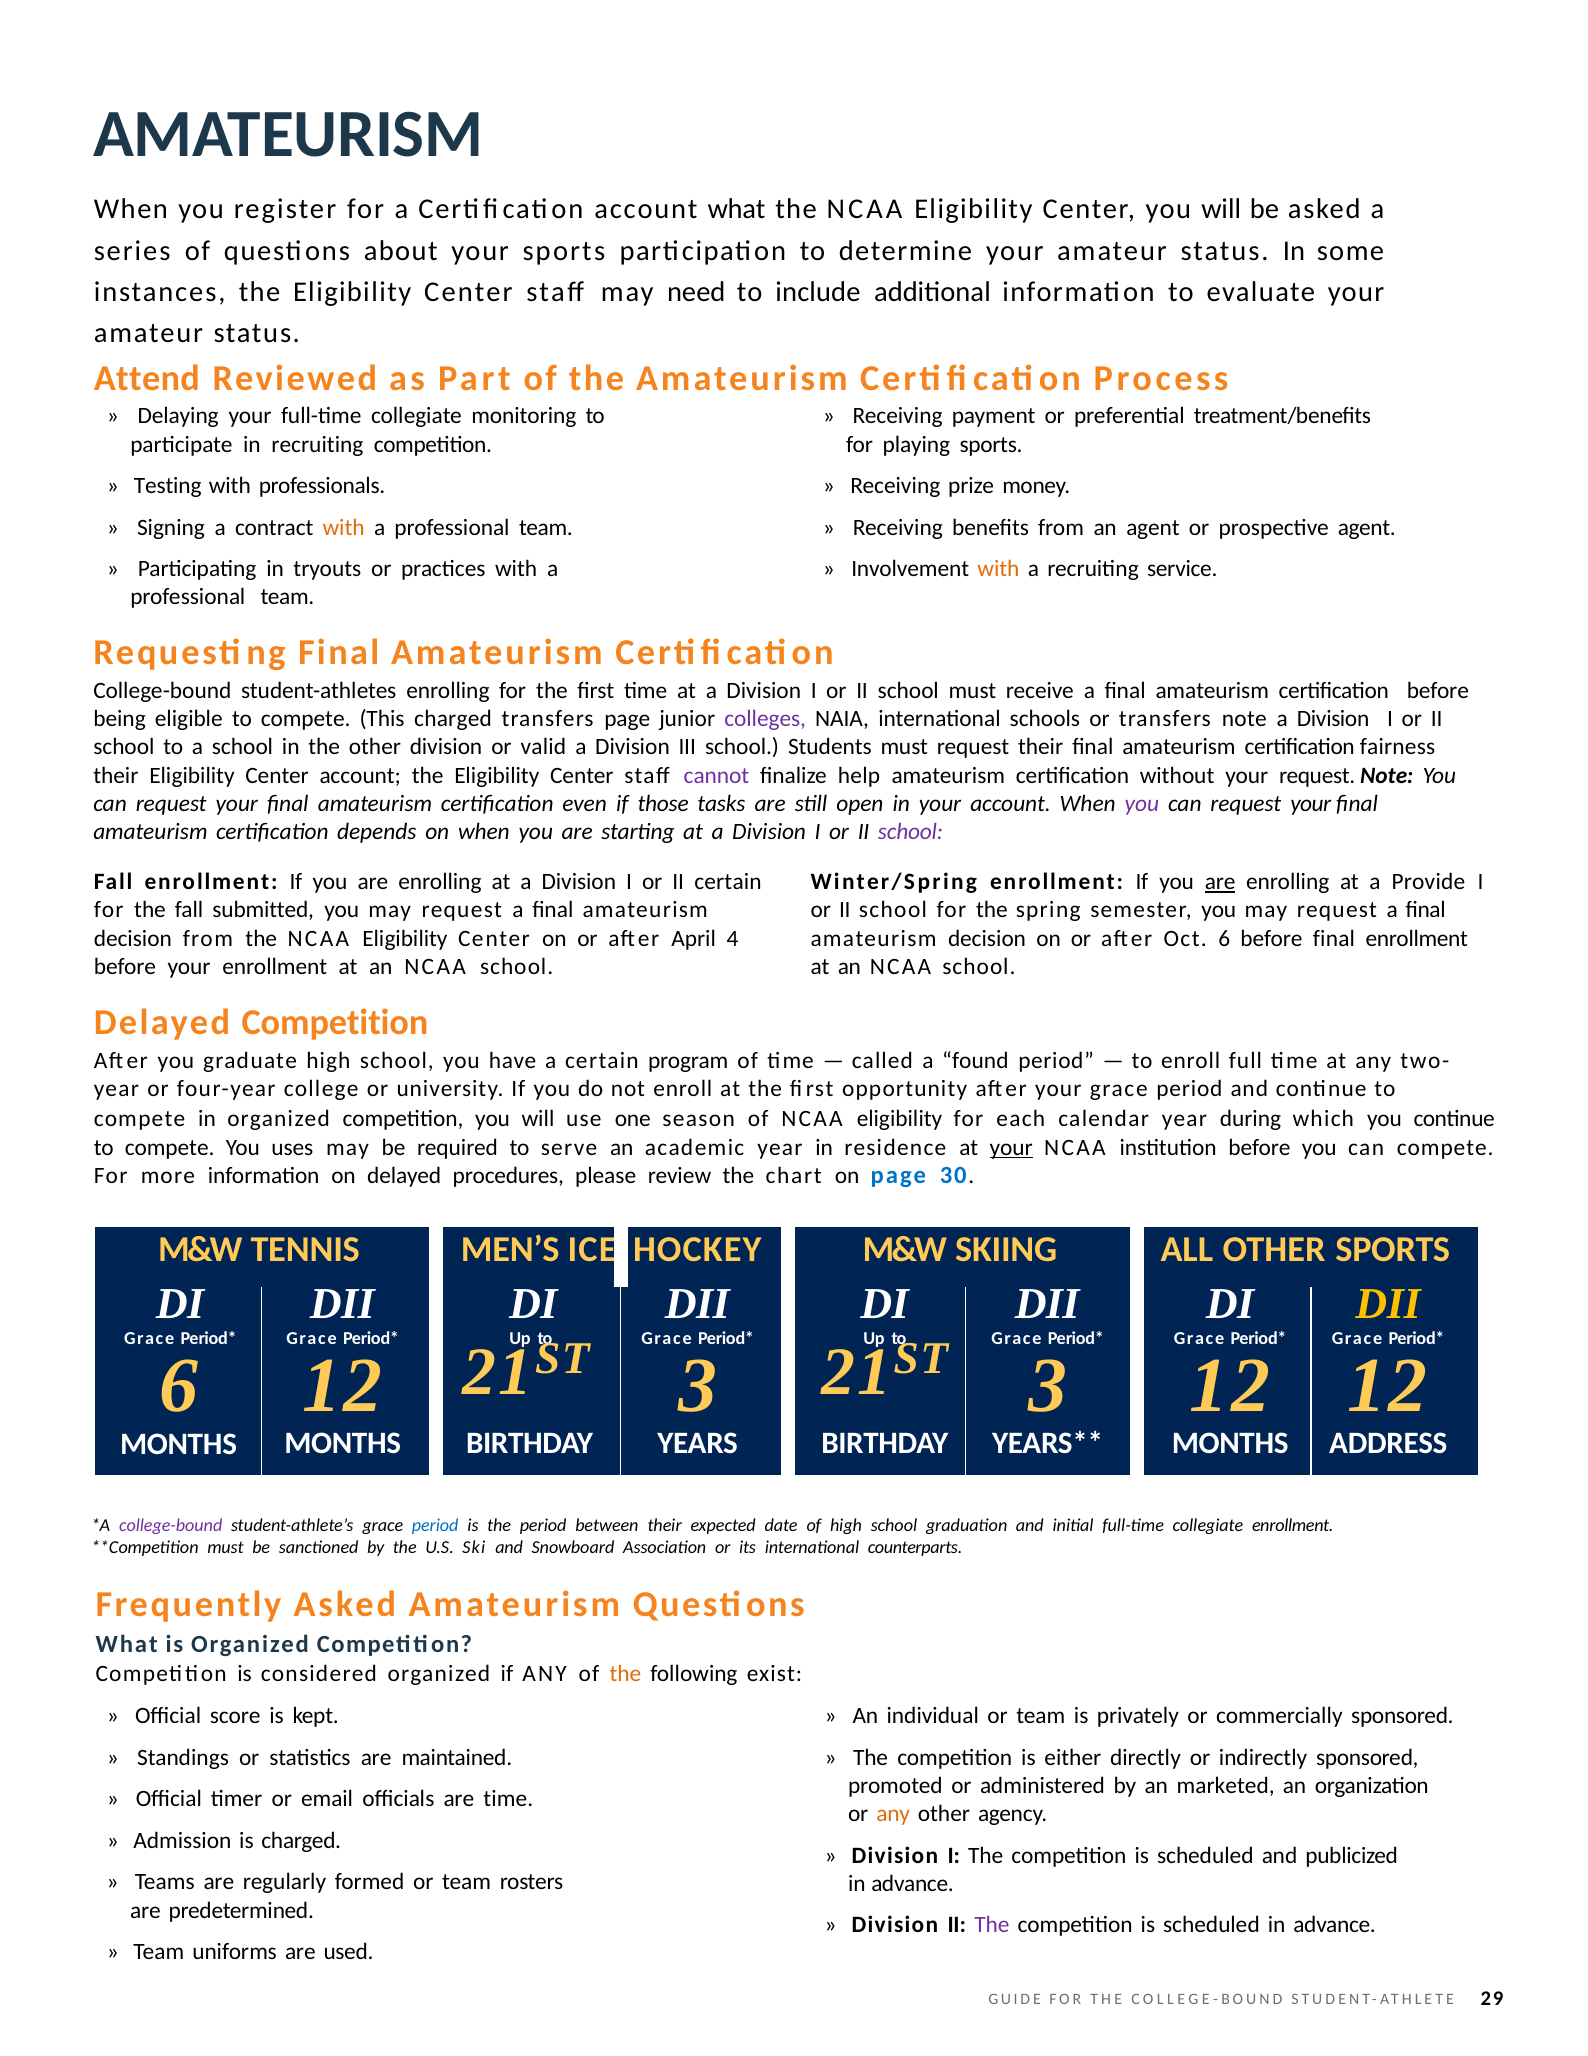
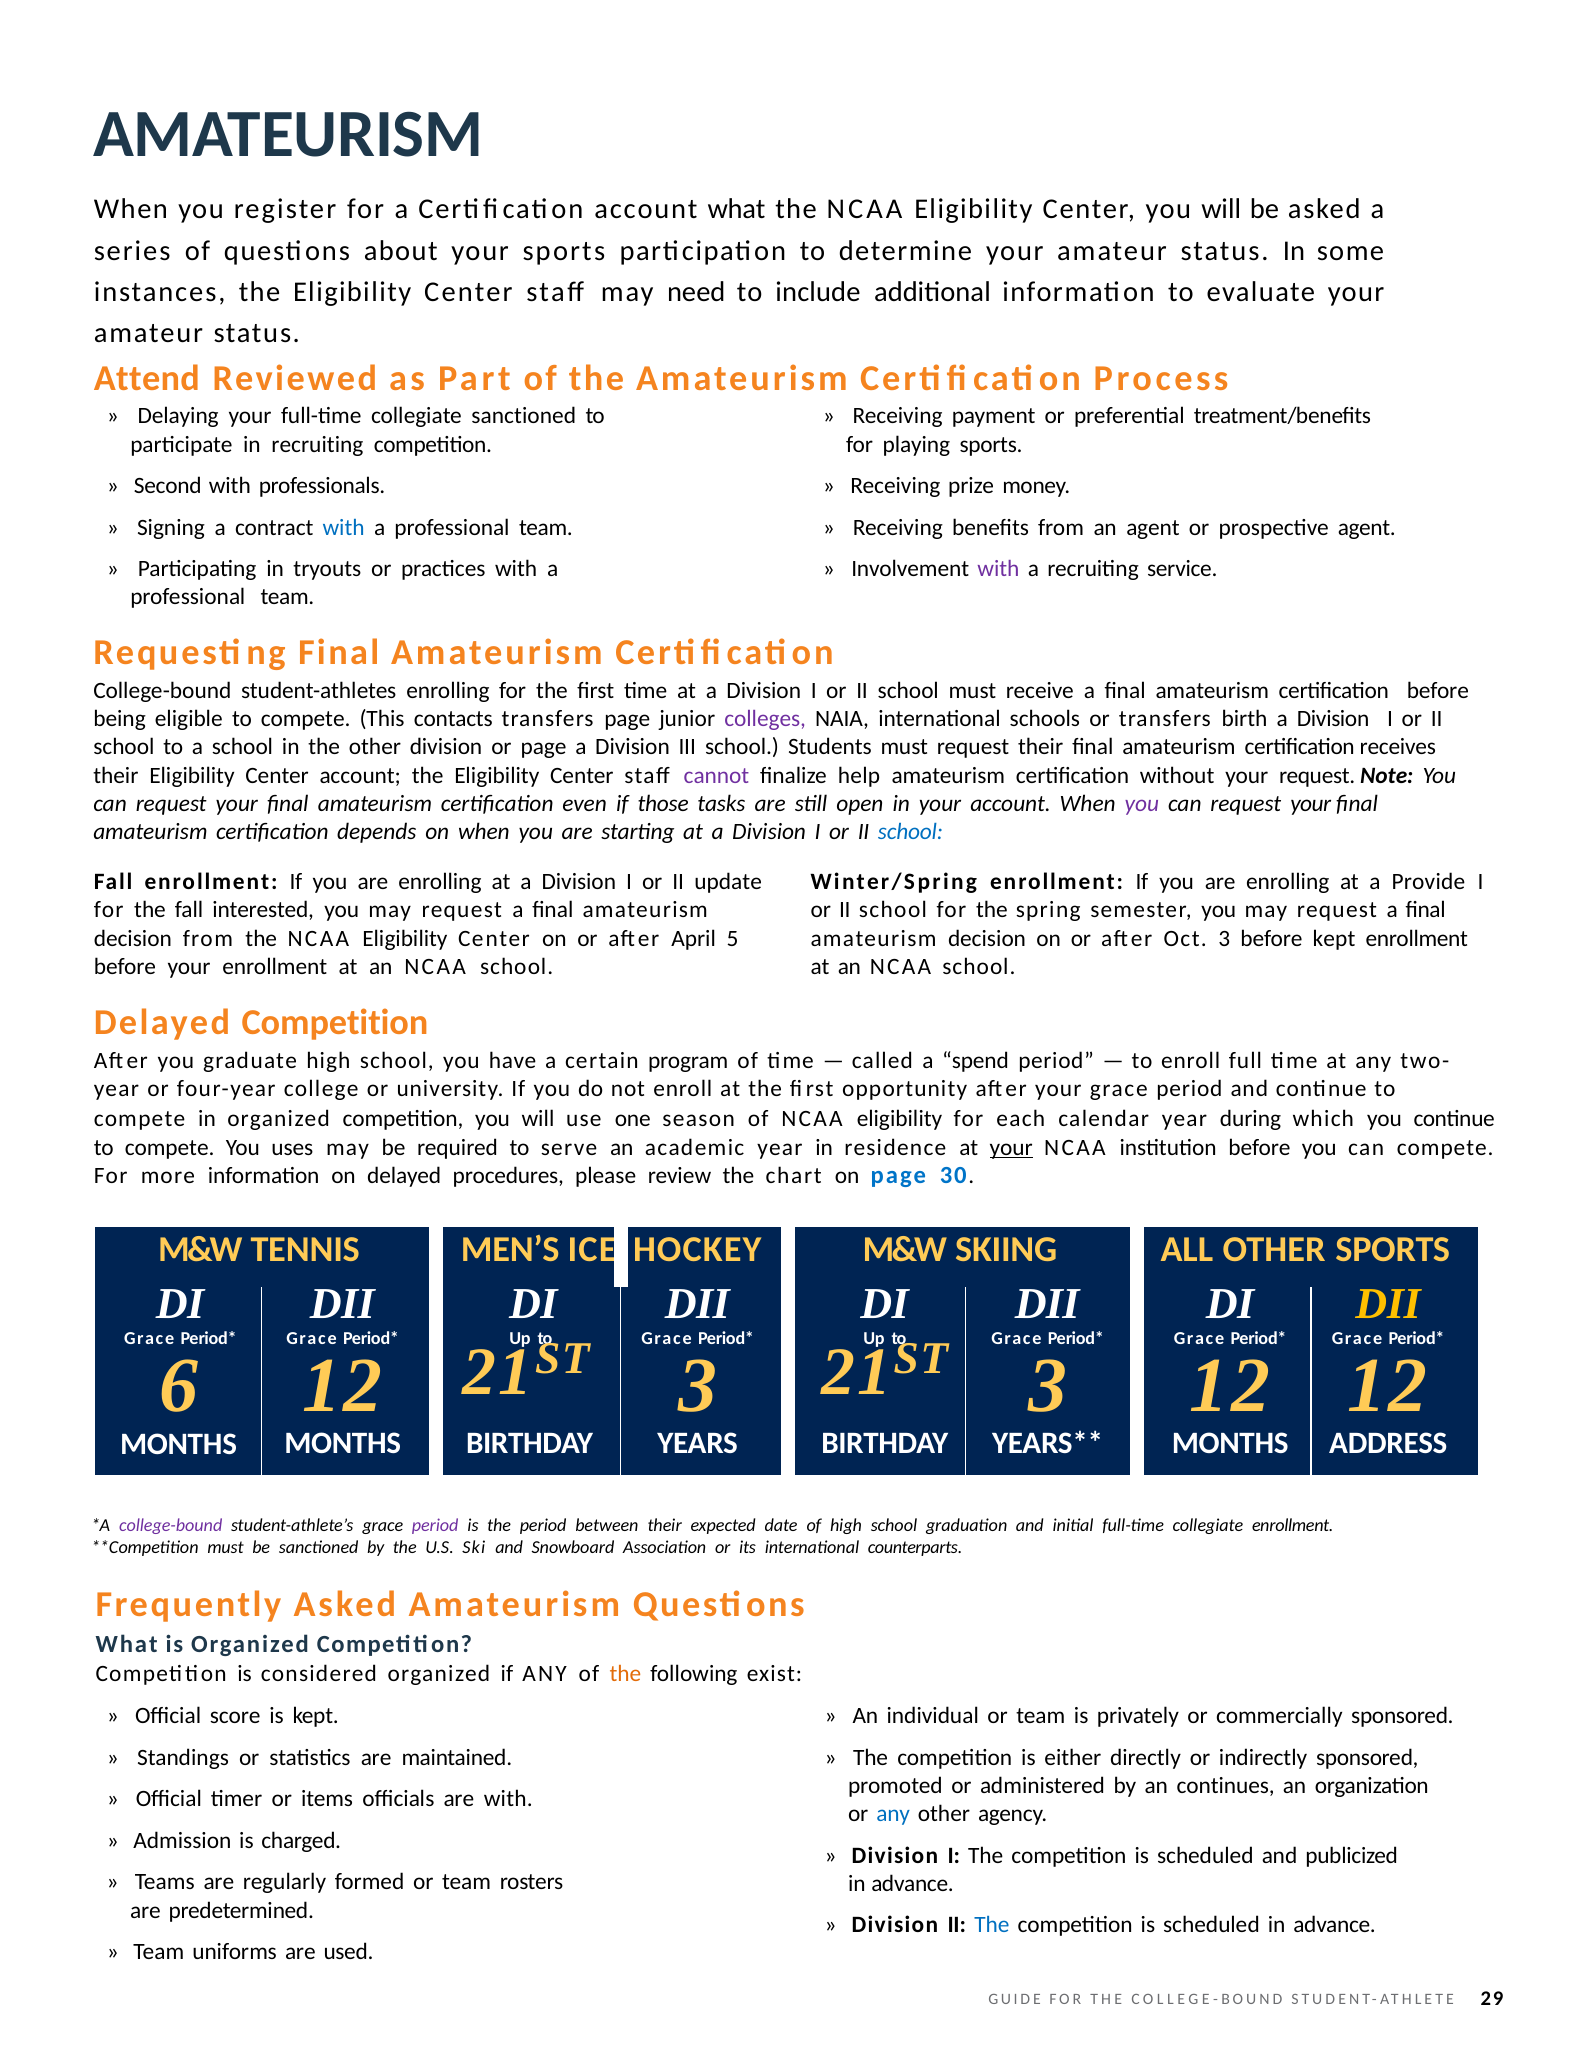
collegiate monitoring: monitoring -> sanctioned (524, 416)
Testing: Testing -> Second (168, 486)
with colour: orange -> blue (344, 527)
with colour: orange -> purple (998, 569)
This charged: charged -> contacts (453, 719)
transfers note: note -> birth (1244, 719)
or valid: valid -> page (544, 747)
fairness: fairness -> receives (1398, 747)
school colour: purple -> blue (911, 832)
II certain: certain -> update (728, 882)
are underline: present -> none (1220, 881)
submitted: submitted -> interested (263, 910)
4: 4 -> 5 (733, 938)
Oct 6: 6 -> 3 (1224, 938)
before final: final -> kept (1334, 938)
found: found -> spend (976, 1060)
period colour: blue -> purple (435, 1525)
marketed: marketed -> continues (1226, 1785)
email: email -> items (327, 1798)
are time: time -> with (508, 1798)
any colour: orange -> blue (893, 1813)
The colour: purple -> blue (992, 1924)
